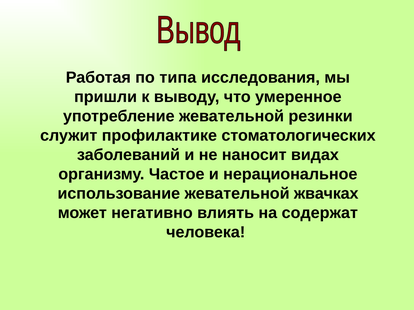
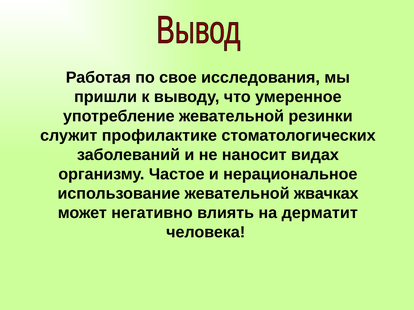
типа: типа -> свое (178, 78)
содержат: содержат -> дерматит (320, 213)
